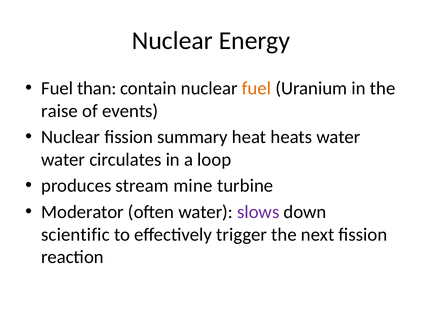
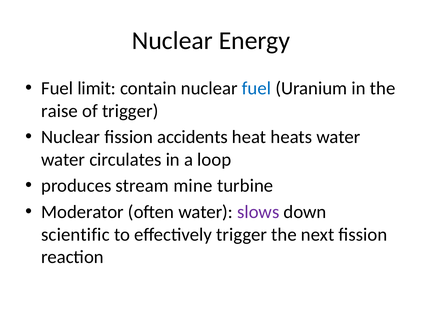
than: than -> limit (97, 89)
fuel colour: orange -> blue (257, 89)
of events: events -> trigger (130, 111)
summary: summary -> accidents (193, 137)
